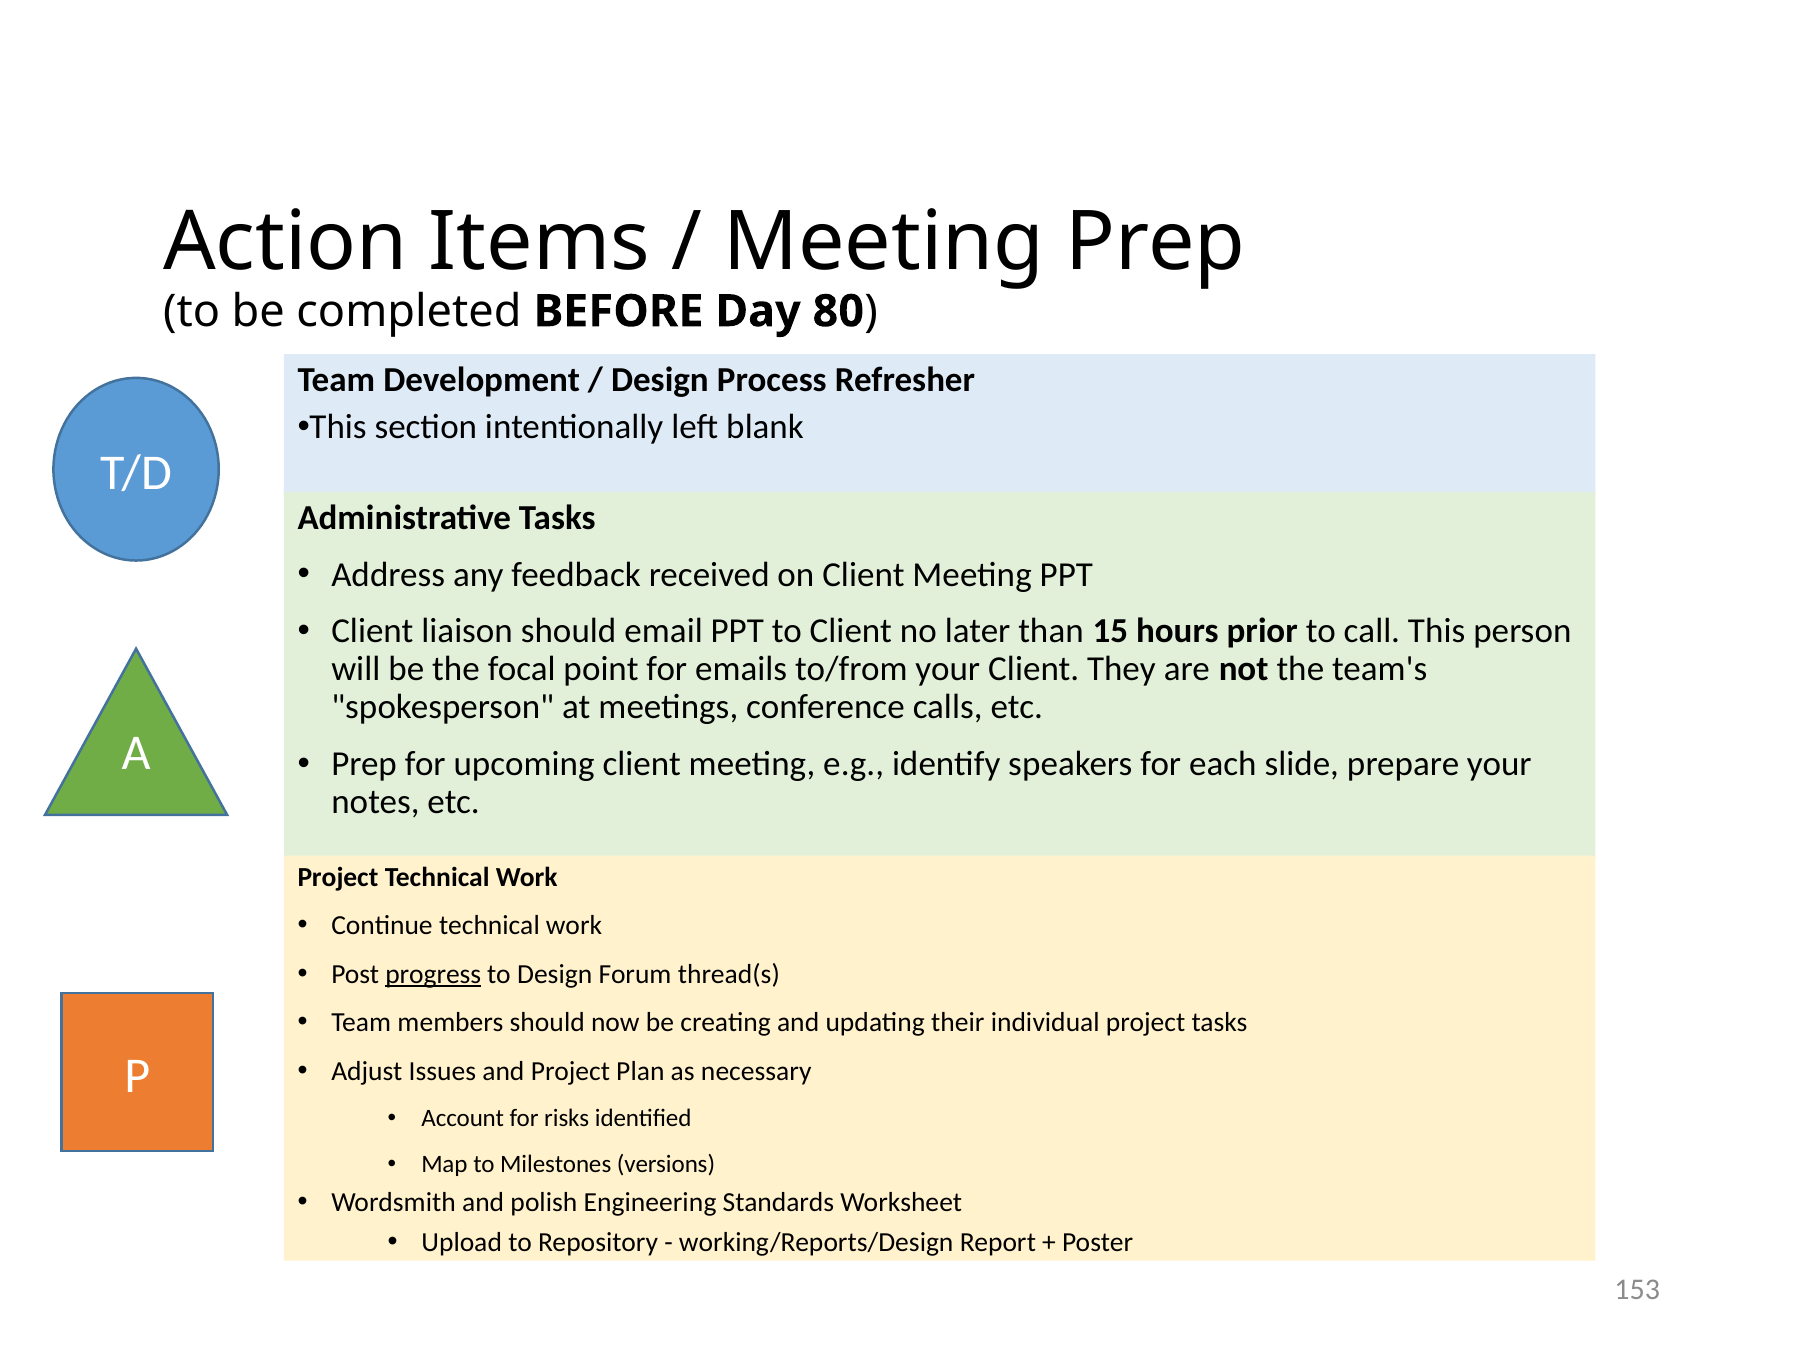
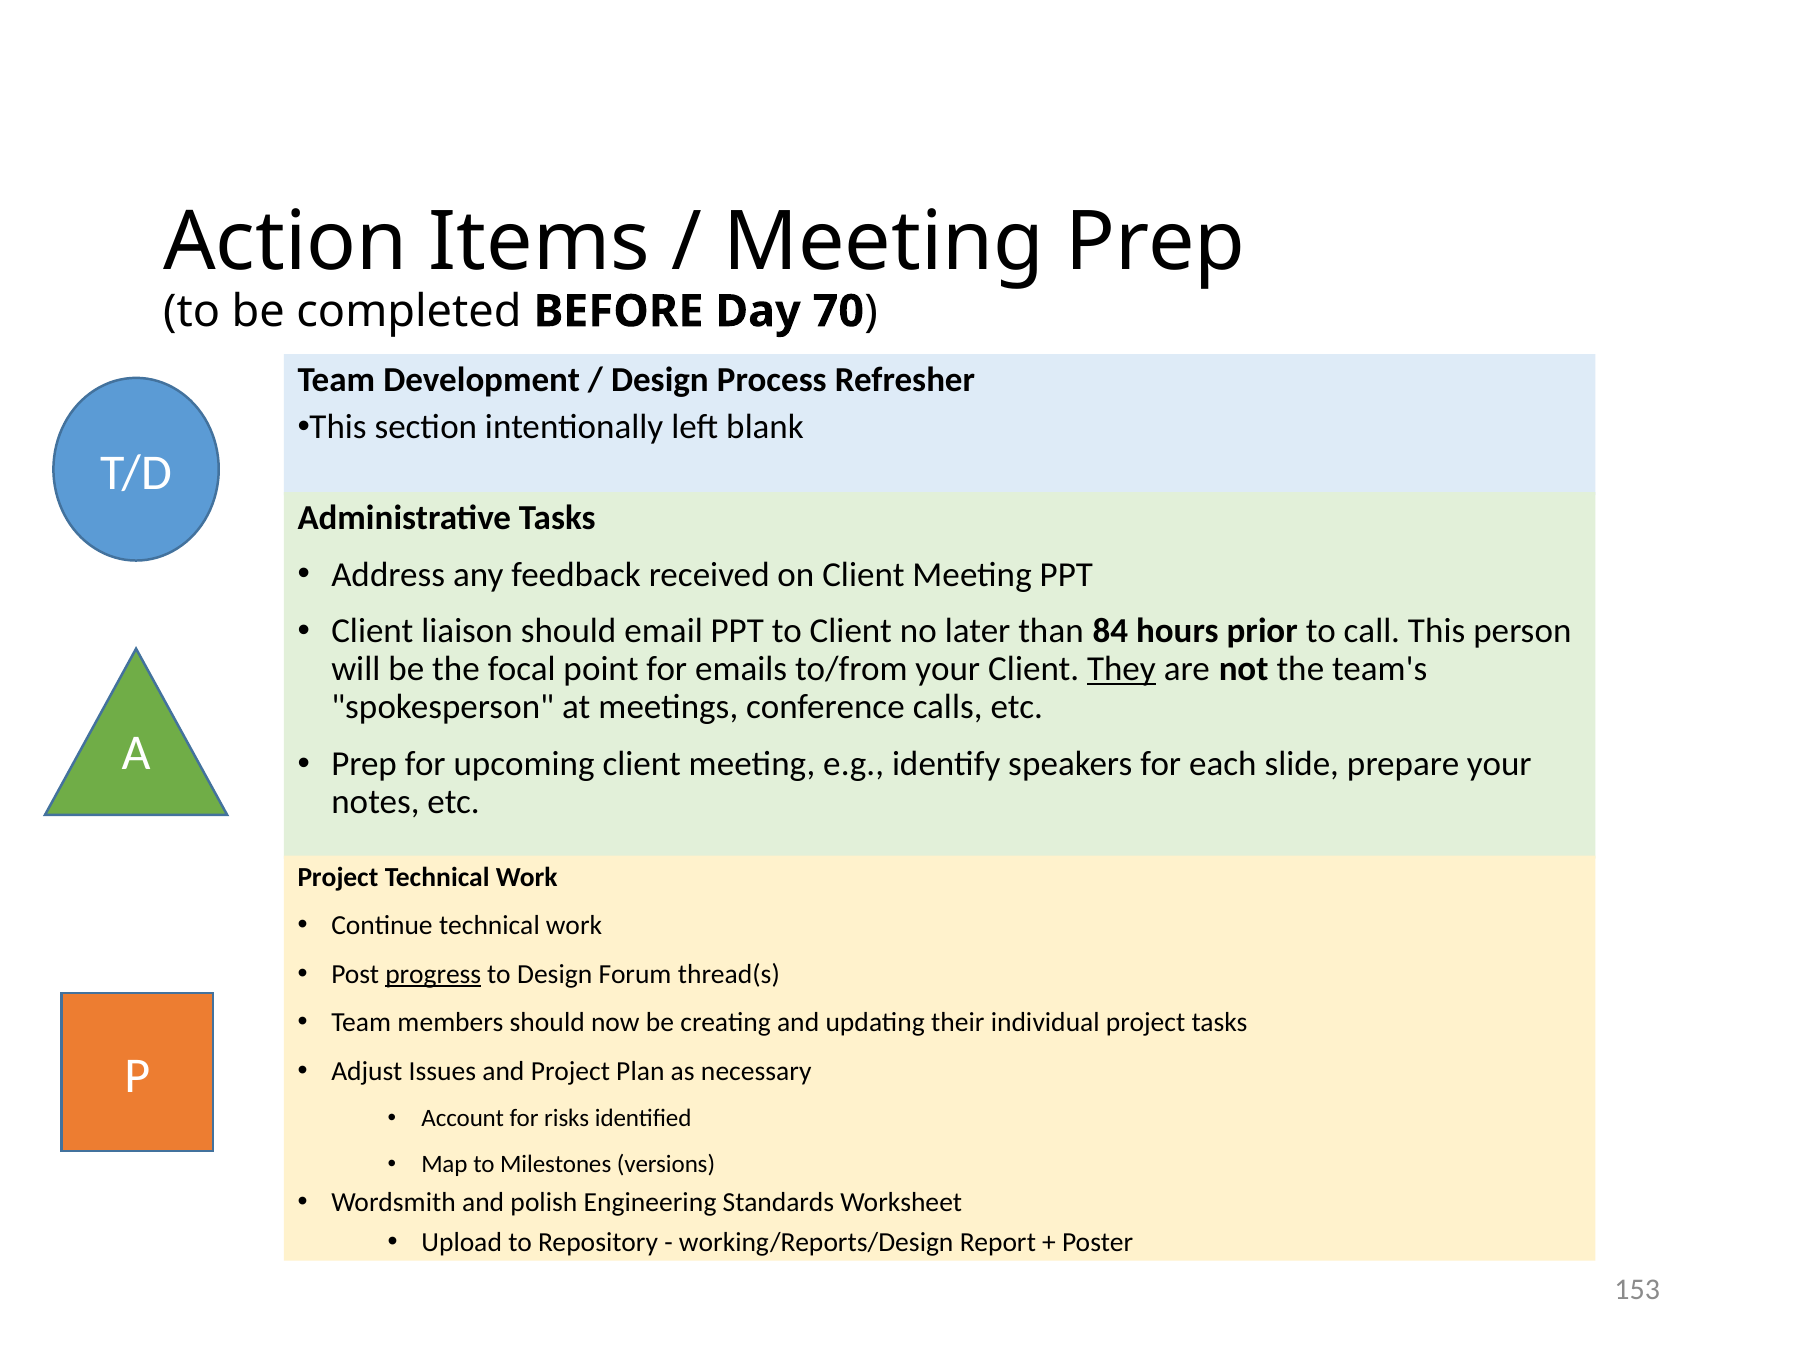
80: 80 -> 70 (838, 312)
15: 15 -> 84 (1110, 631)
They underline: none -> present (1121, 669)
